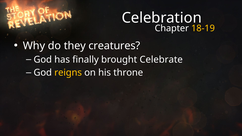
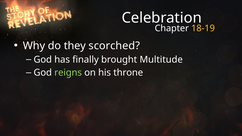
creatures: creatures -> scorched (114, 46)
Celebrate: Celebrate -> Multitude (161, 60)
reigns colour: yellow -> light green (68, 73)
